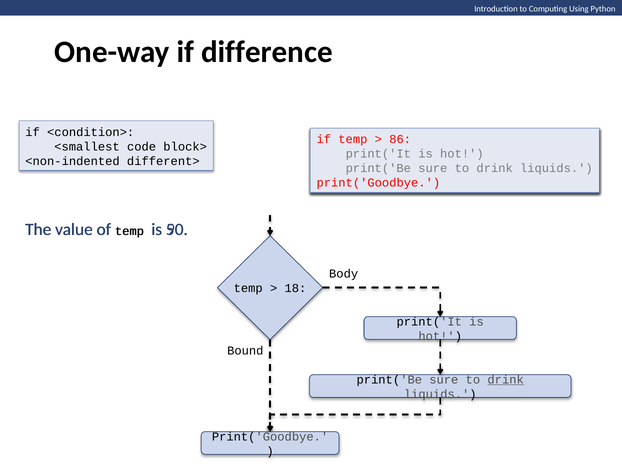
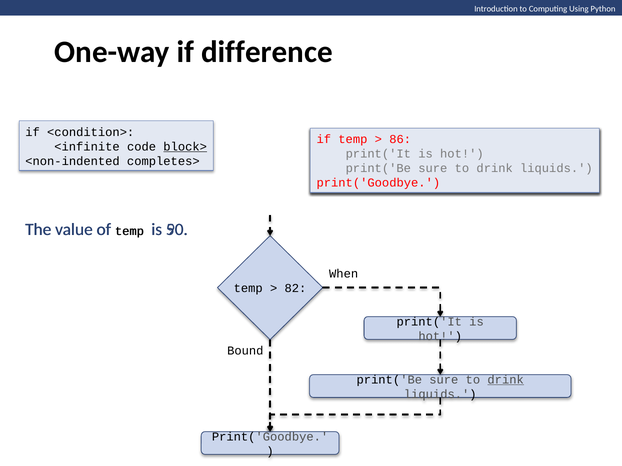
<smallest: <smallest -> <infinite (87, 147)
block> underline: none -> present (185, 147)
different>: different> -> completes> (163, 161)
Body: Body -> When (344, 274)
18: 18 -> 82 (295, 289)
